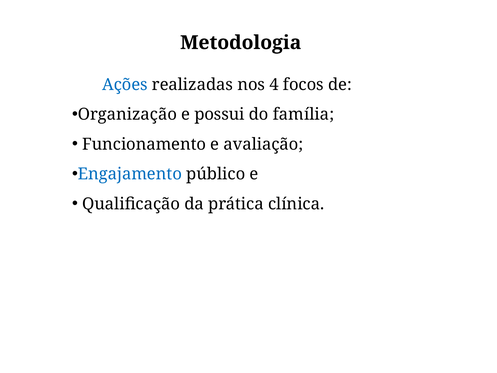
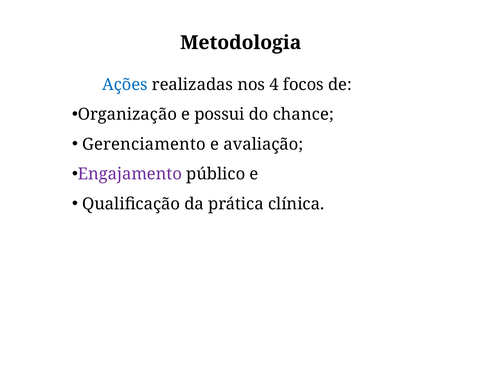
família: família -> chance (303, 114)
Funcionamento: Funcionamento -> Gerenciamento (144, 144)
Engajamento colour: blue -> purple (130, 174)
